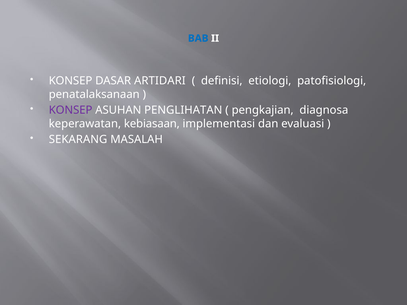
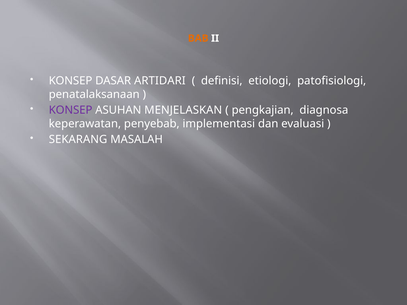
BAB colour: blue -> orange (198, 38)
PENGLIHATAN: PENGLIHATAN -> MENJELASKAN (183, 110)
kebiasaan: kebiasaan -> penyebab (152, 124)
